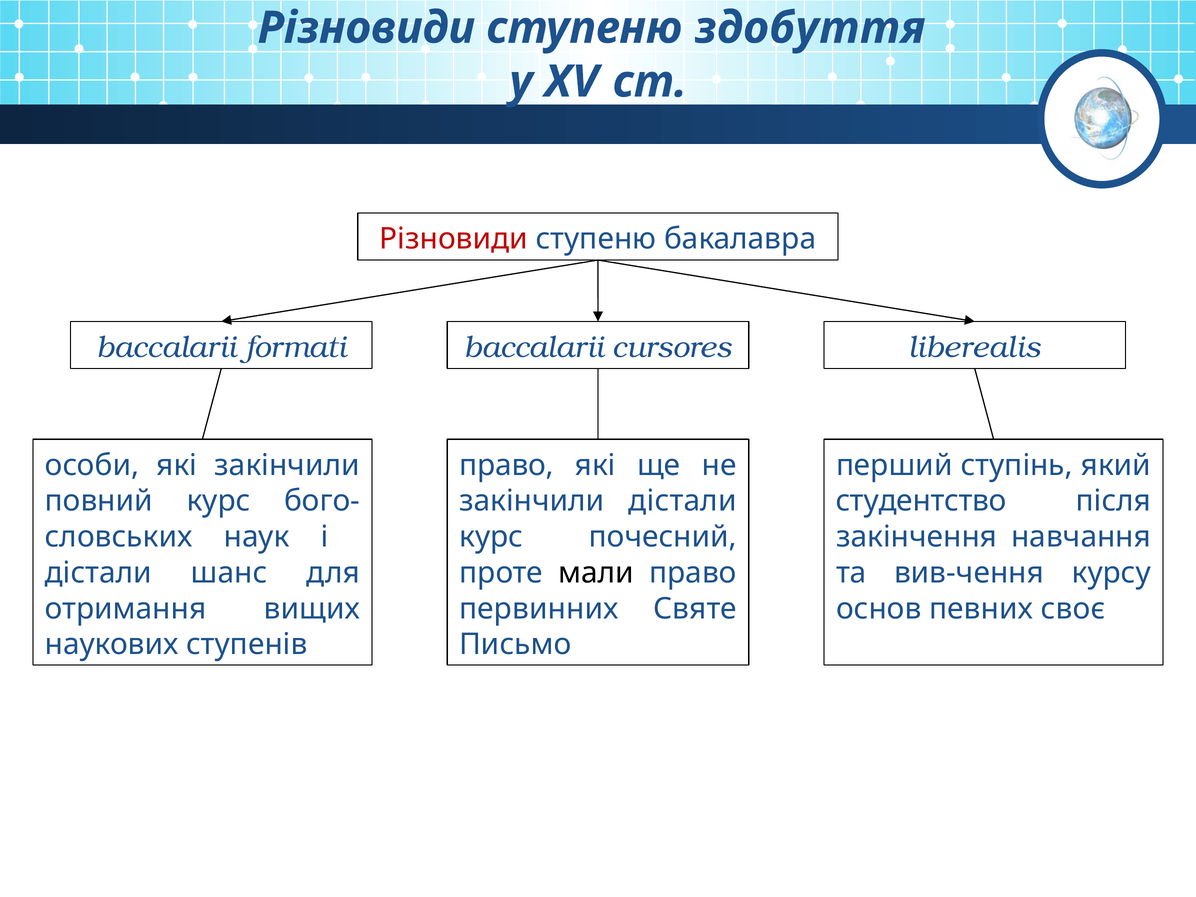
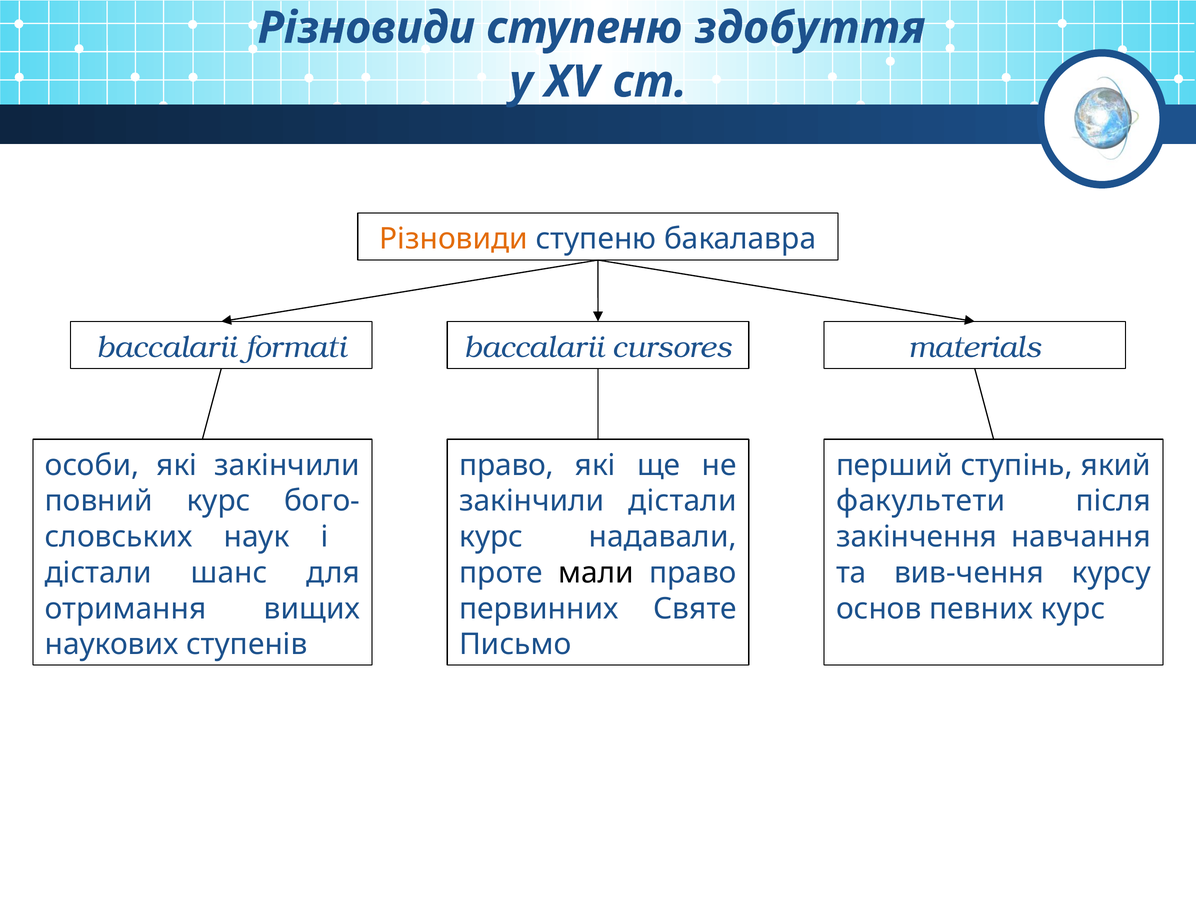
Різновиди colour: red -> orange (454, 239)
liberealis: liberealis -> materials (975, 347)
студентство: студентство -> факультети (921, 501)
почесний: почесний -> надавали (663, 537)
певних своє: своє -> курс (1073, 609)
